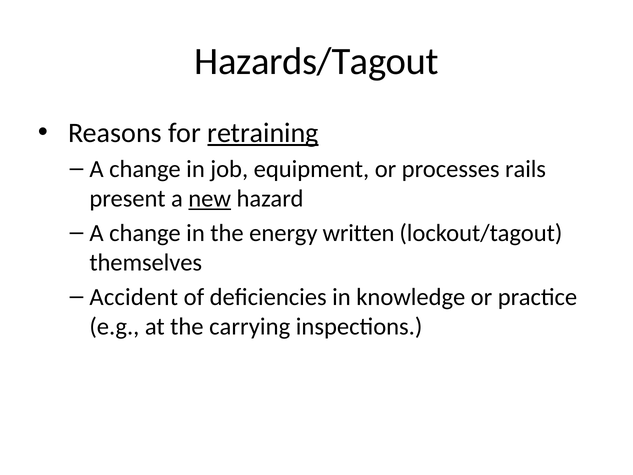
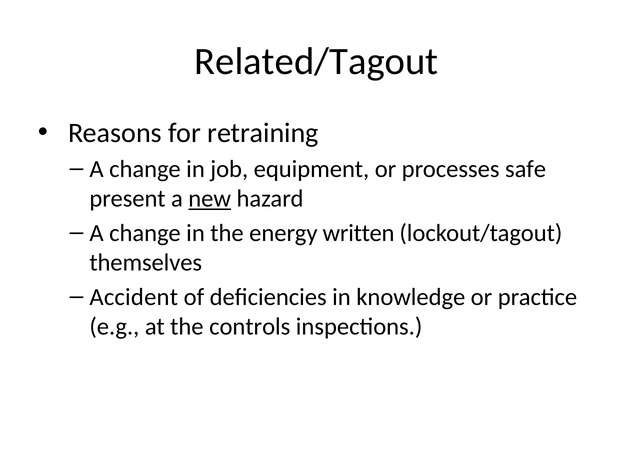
Hazards/Tagout: Hazards/Tagout -> Related/Tagout (316, 61)
retraining underline: present -> none (263, 133)
rails: rails -> safe (526, 169)
carrying: carrying -> controls (250, 326)
